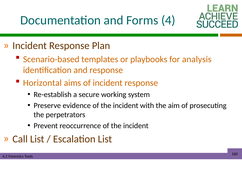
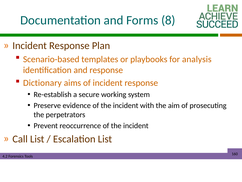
4: 4 -> 8 (168, 20)
Horizontal: Horizontal -> Dictionary (42, 83)
